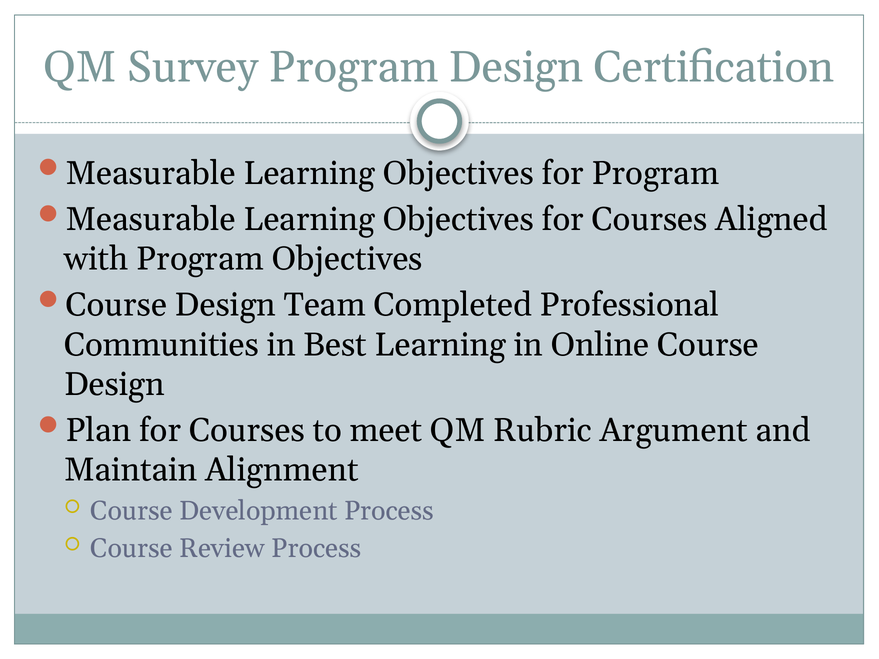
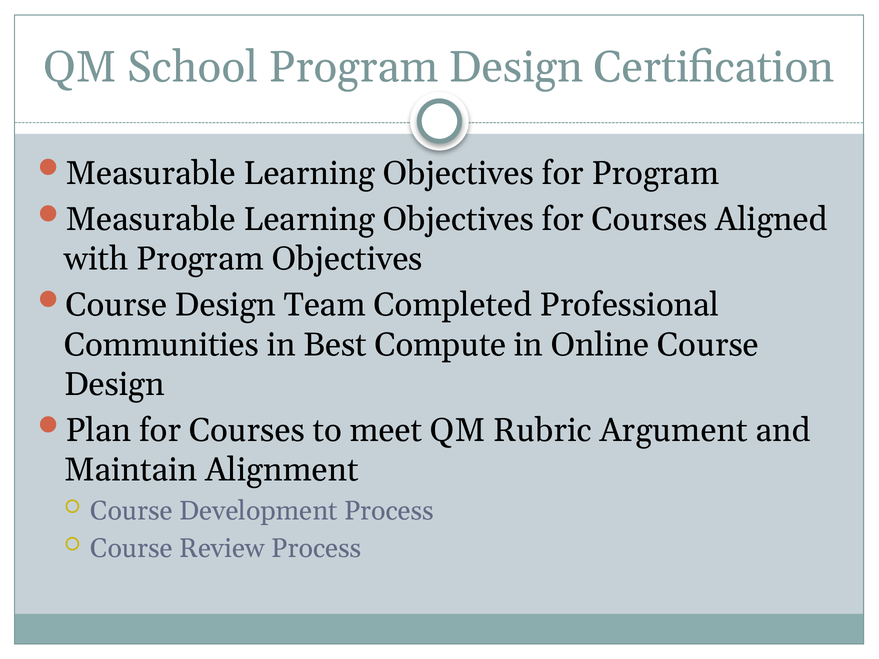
Survey: Survey -> School (193, 67)
Best Learning: Learning -> Compute (440, 345)
